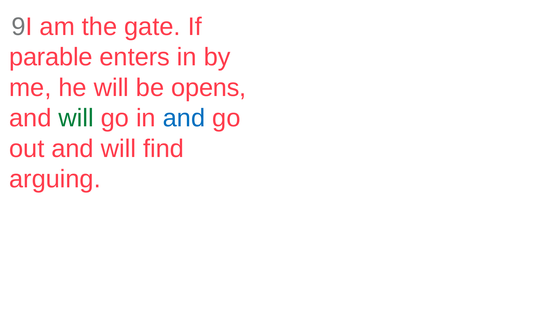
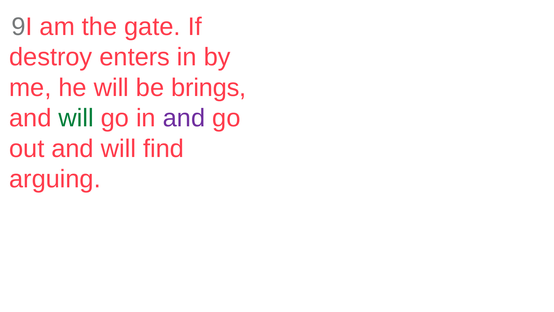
parable: parable -> destroy (51, 57)
opens: opens -> brings (209, 88)
and colour: blue -> purple (184, 118)
